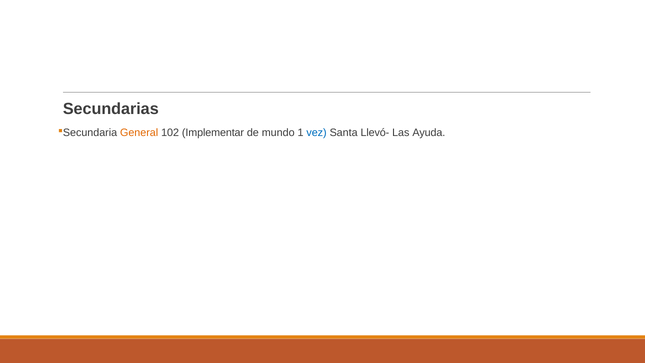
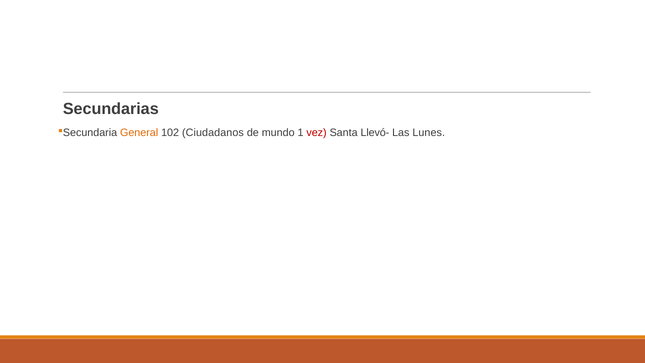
Implementar: Implementar -> Ciudadanos (213, 133)
vez colour: blue -> red (317, 133)
Ayuda: Ayuda -> Lunes (429, 133)
